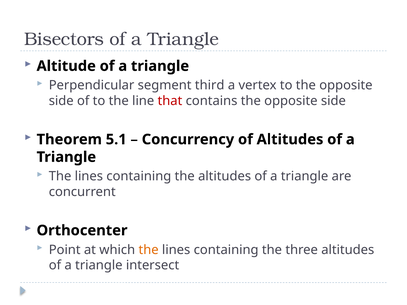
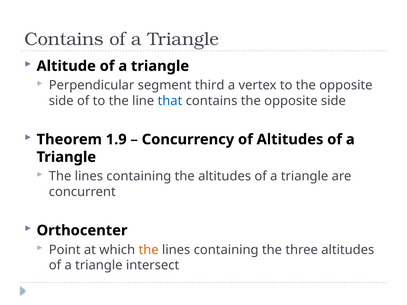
Bisectors: Bisectors -> Contains (64, 39)
that colour: red -> blue (170, 101)
5.1: 5.1 -> 1.9 (116, 140)
